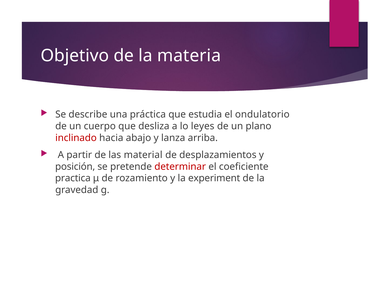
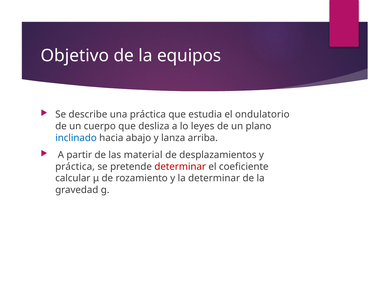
materia: materia -> equipos (189, 56)
inclinado colour: red -> blue (76, 138)
posición: posición -> práctica (75, 166)
practica: practica -> calcular (73, 178)
la experiment: experiment -> determinar (214, 178)
